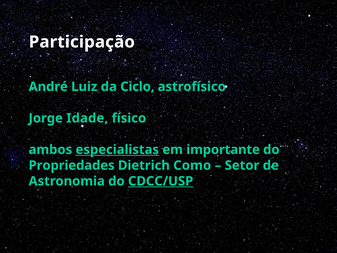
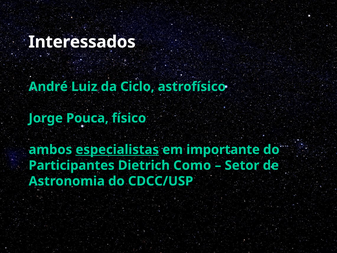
Participação: Participação -> Interessados (82, 42)
Idade: Idade -> Pouca (87, 118)
Propriedades: Propriedades -> Participantes (72, 165)
CDCC/USP underline: present -> none (161, 181)
